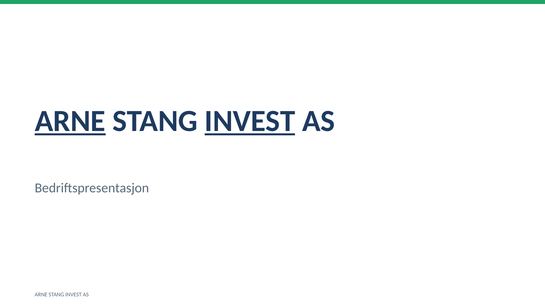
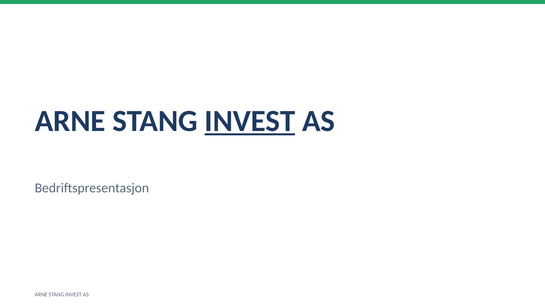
ARNE underline: present -> none (70, 121)
